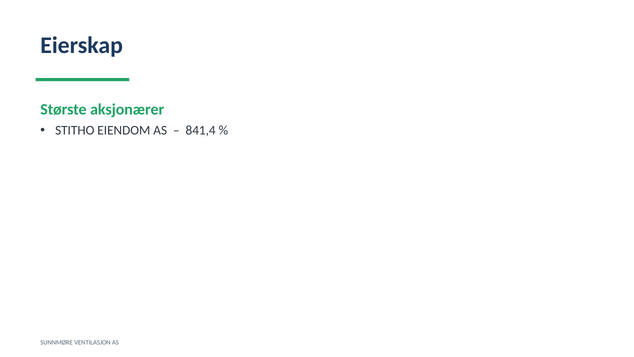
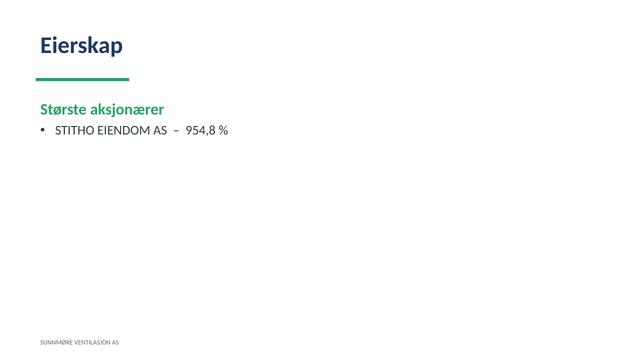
841,4: 841,4 -> 954,8 (201, 130)
